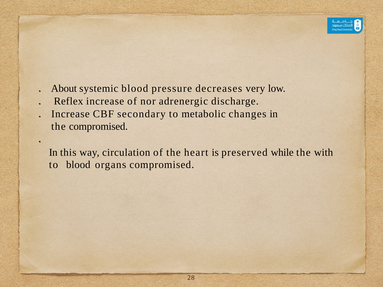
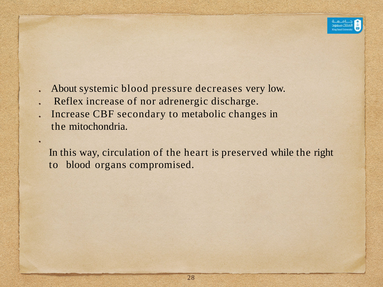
the compromised: compromised -> mitochondria (98, 126)
with: with -> right (324, 152)
